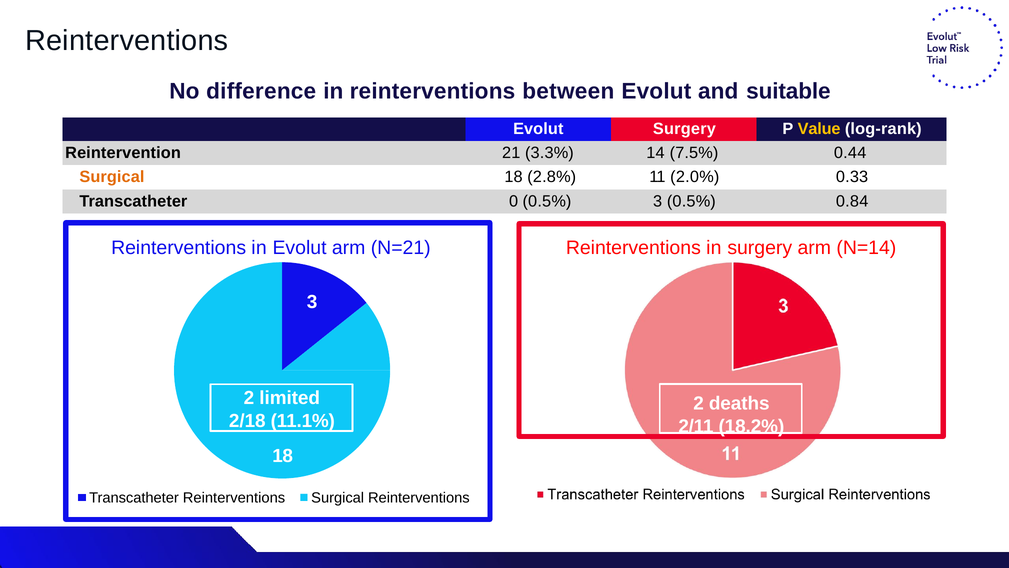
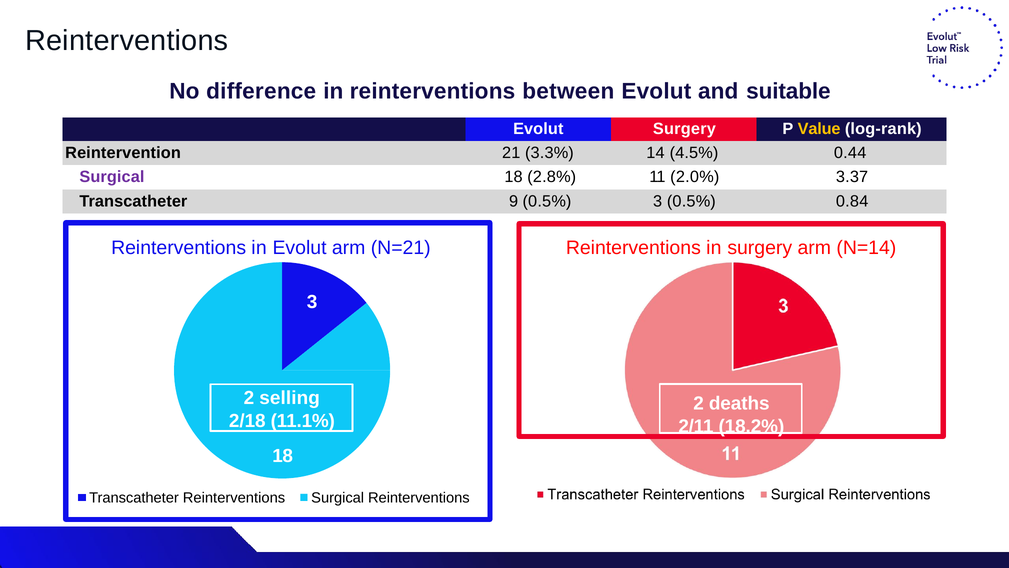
7.5%: 7.5% -> 4.5% (694, 153)
Surgical colour: orange -> purple (112, 177)
0.33: 0.33 -> 3.37 (852, 177)
0: 0 -> 9 (514, 201)
limited: limited -> selling (290, 398)
